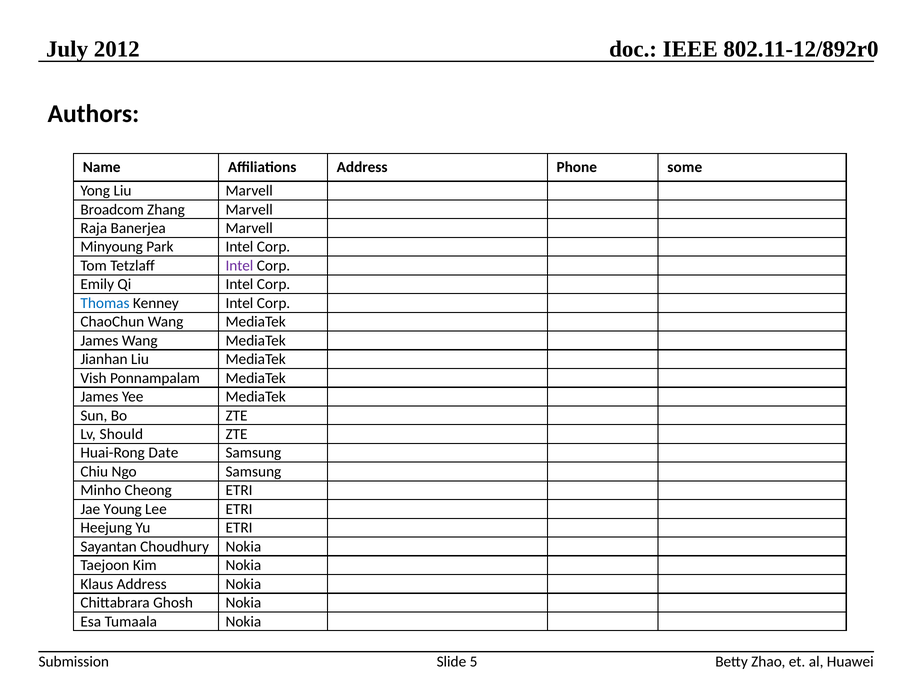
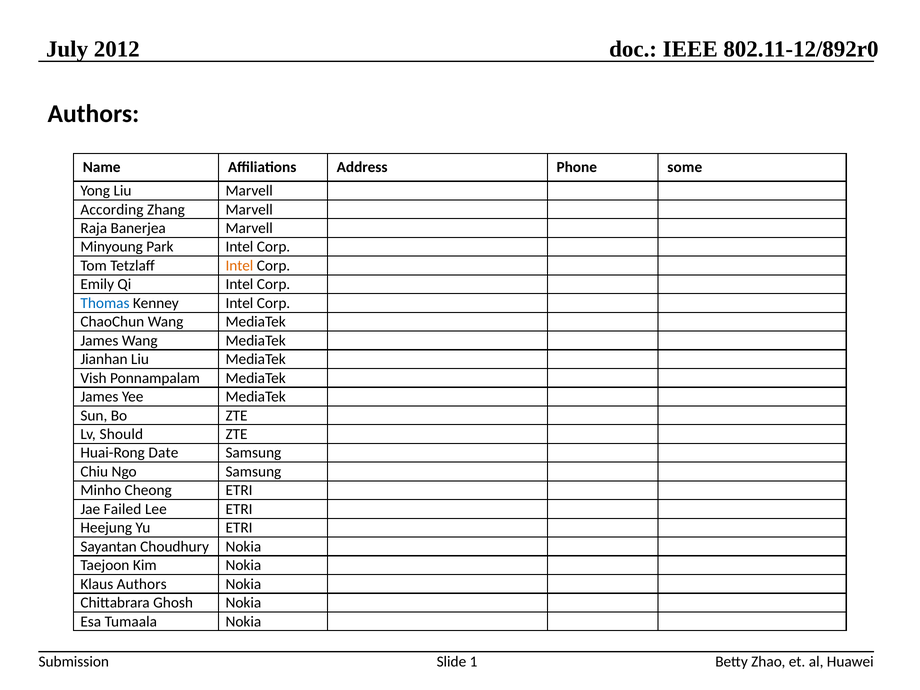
Broadcom: Broadcom -> According (112, 209)
Intel colour: purple -> orange (239, 266)
Young: Young -> Failed (123, 509)
Klaus Address: Address -> Authors (142, 584)
5: 5 -> 1 (474, 662)
